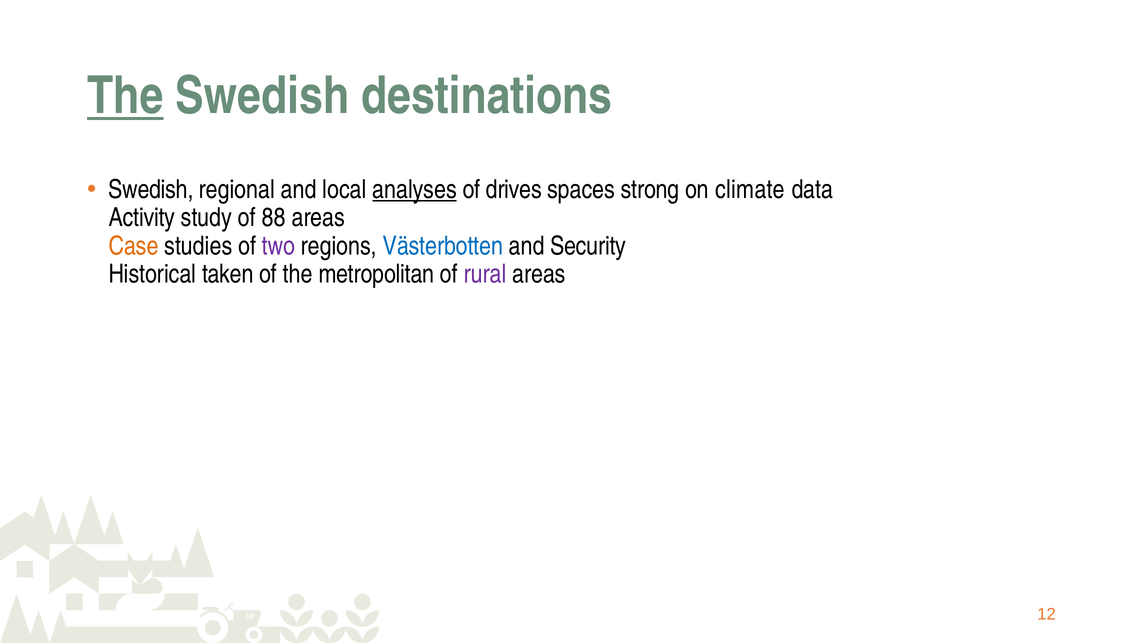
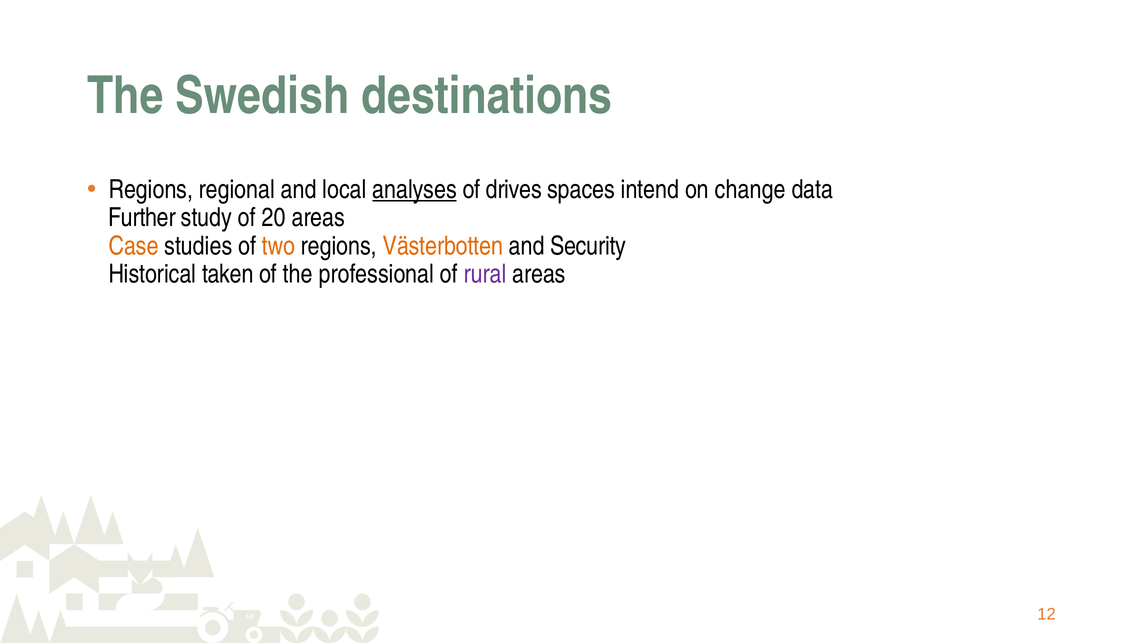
The underline: present -> none (125, 96)
Swedish: Swedish -> Regions (151, 189)
strong: strong -> intend (650, 189)
climate: climate -> change (750, 189)
Activity: Activity -> Further (142, 218)
88: 88 -> 20 (274, 218)
two colour: purple -> orange (279, 246)
Västerbotten colour: blue -> orange (443, 246)
metropolitan: metropolitan -> professional (376, 274)
